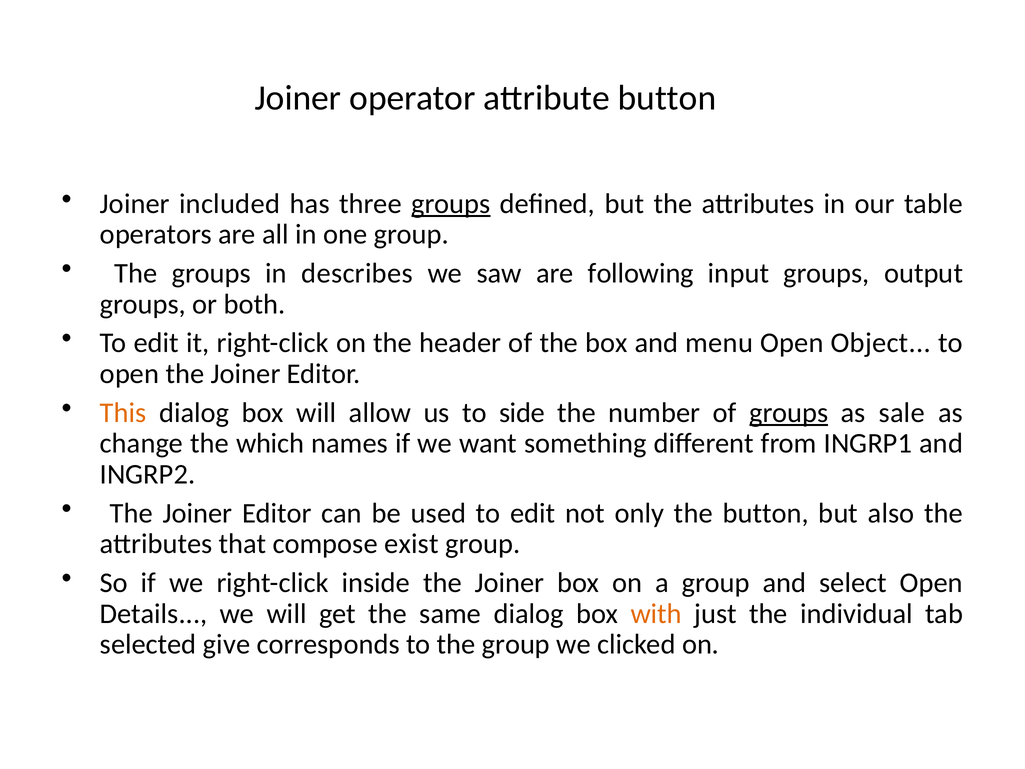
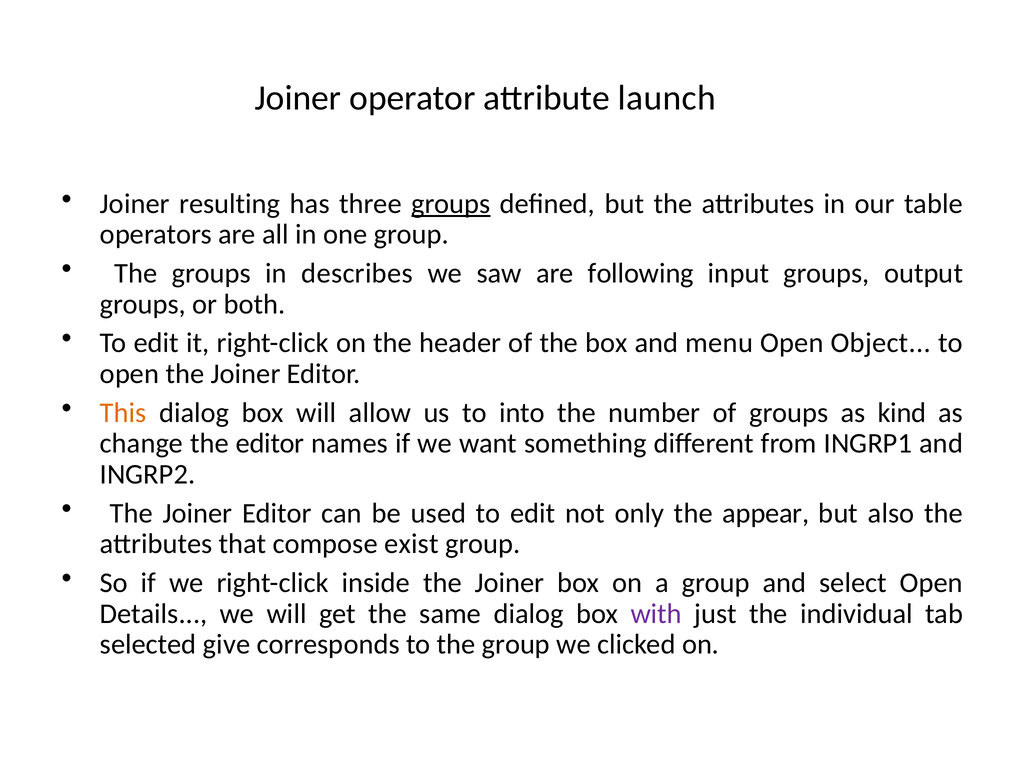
attribute button: button -> launch (667, 98)
included: included -> resulting (230, 204)
side: side -> into (522, 413)
groups underline: present -> none (789, 413)
sale: sale -> kind (902, 413)
the which: which -> editor (270, 443)
the button: button -> appear (766, 513)
with colour: orange -> purple (656, 614)
